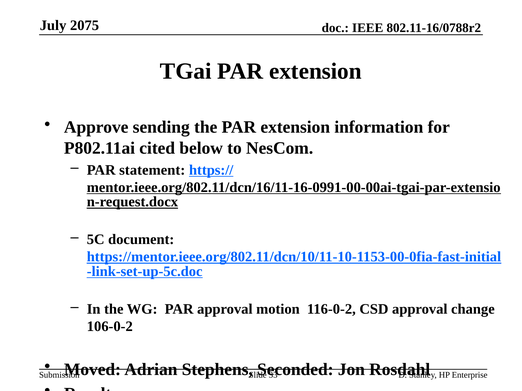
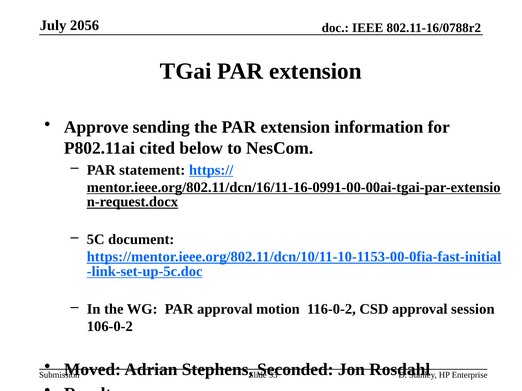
2075: 2075 -> 2056 (85, 25)
change: change -> session (473, 309)
